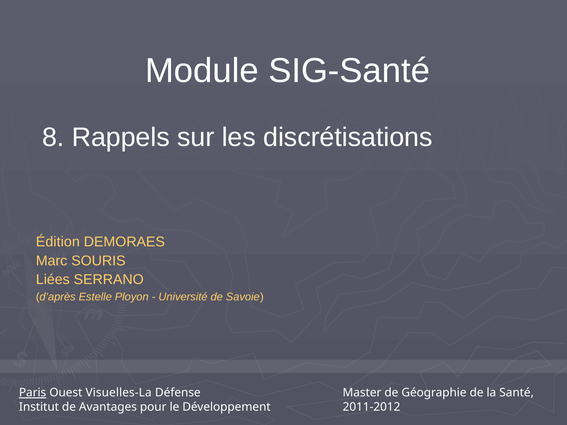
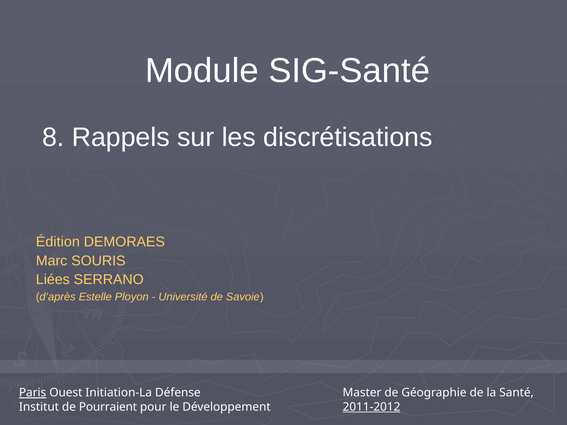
Visuelles-La: Visuelles-La -> Initiation-La (119, 393)
Avantages: Avantages -> Pourraient (108, 407)
2011-2012 underline: none -> present (372, 407)
